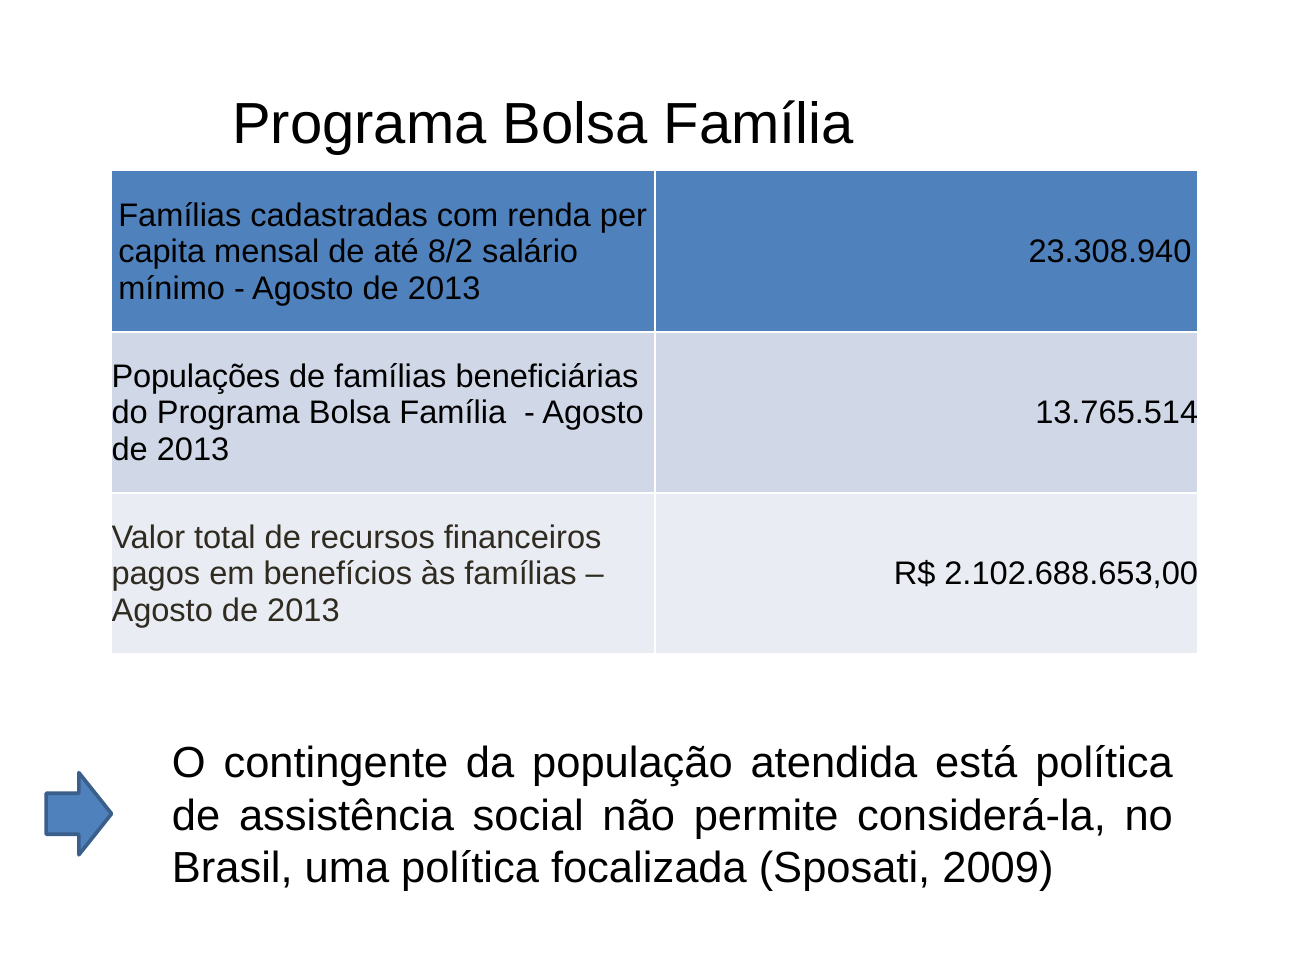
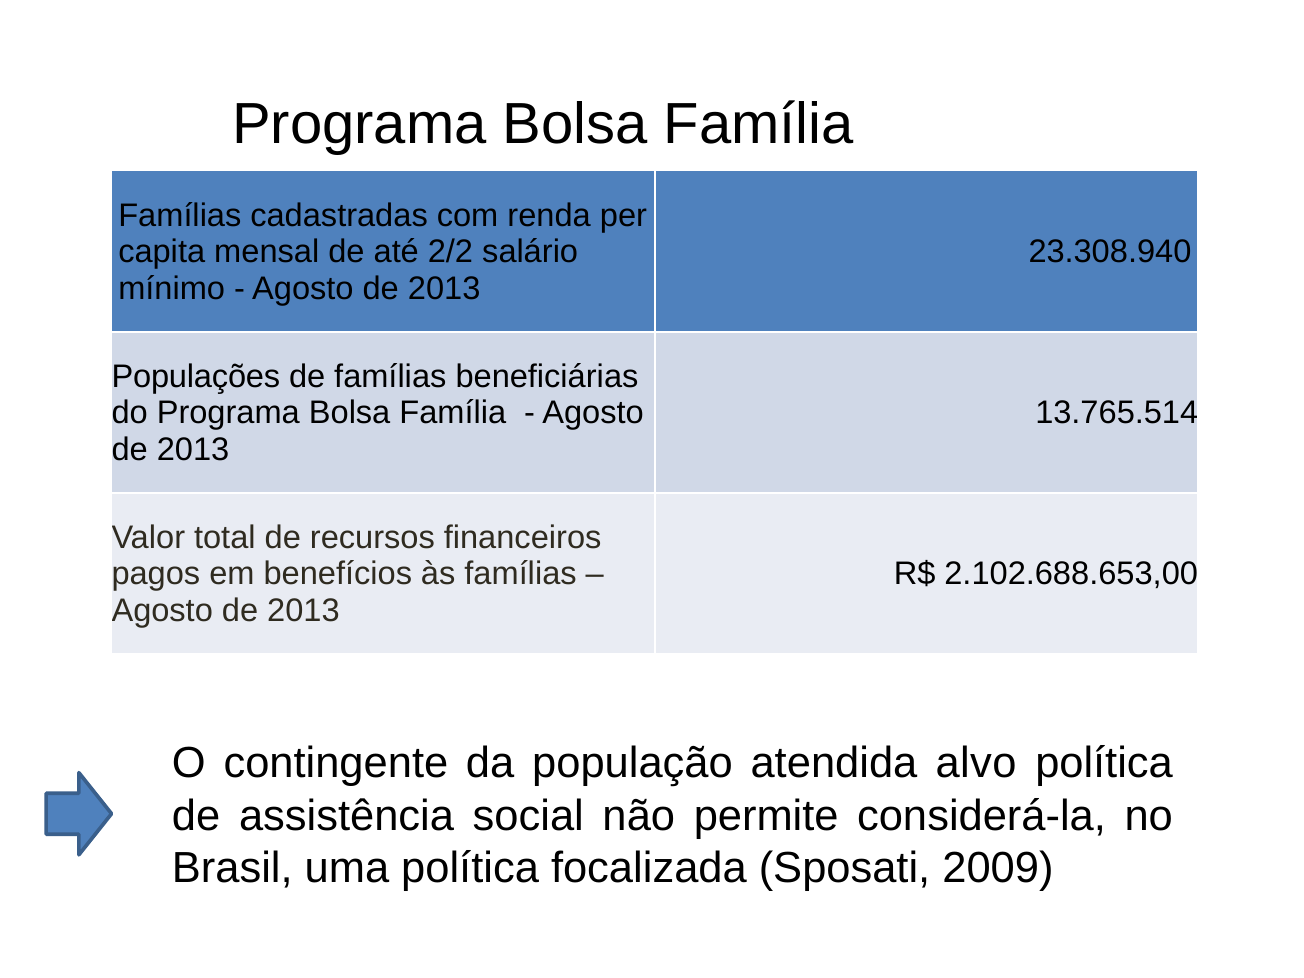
8/2: 8/2 -> 2/2 (450, 252)
está: está -> alvo (976, 764)
